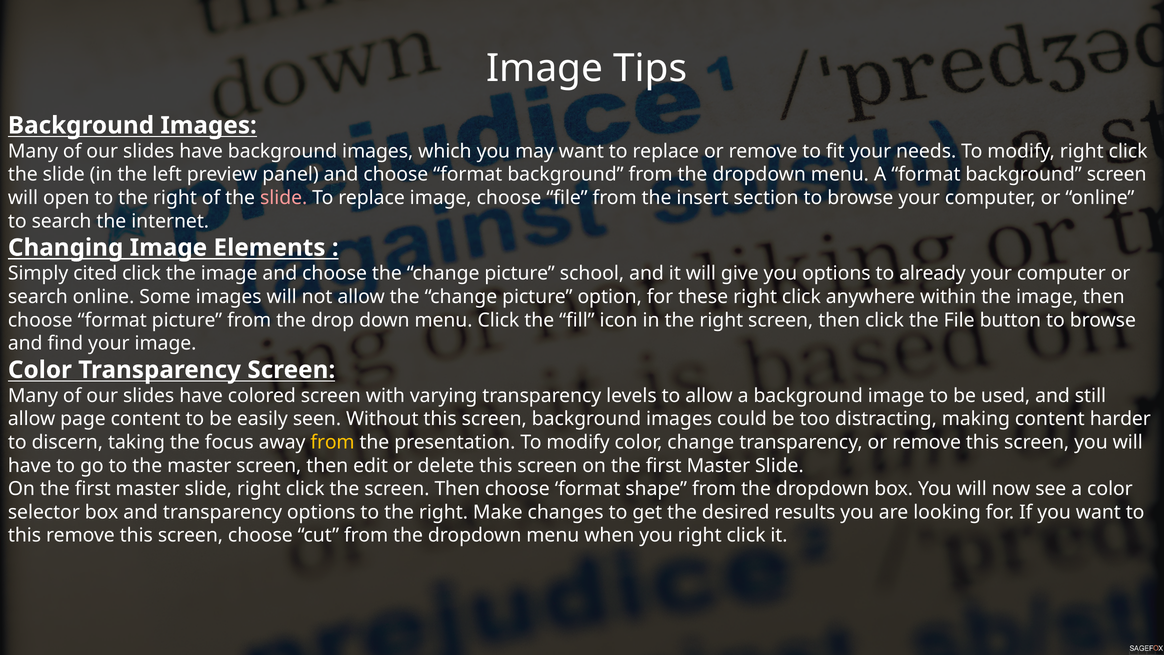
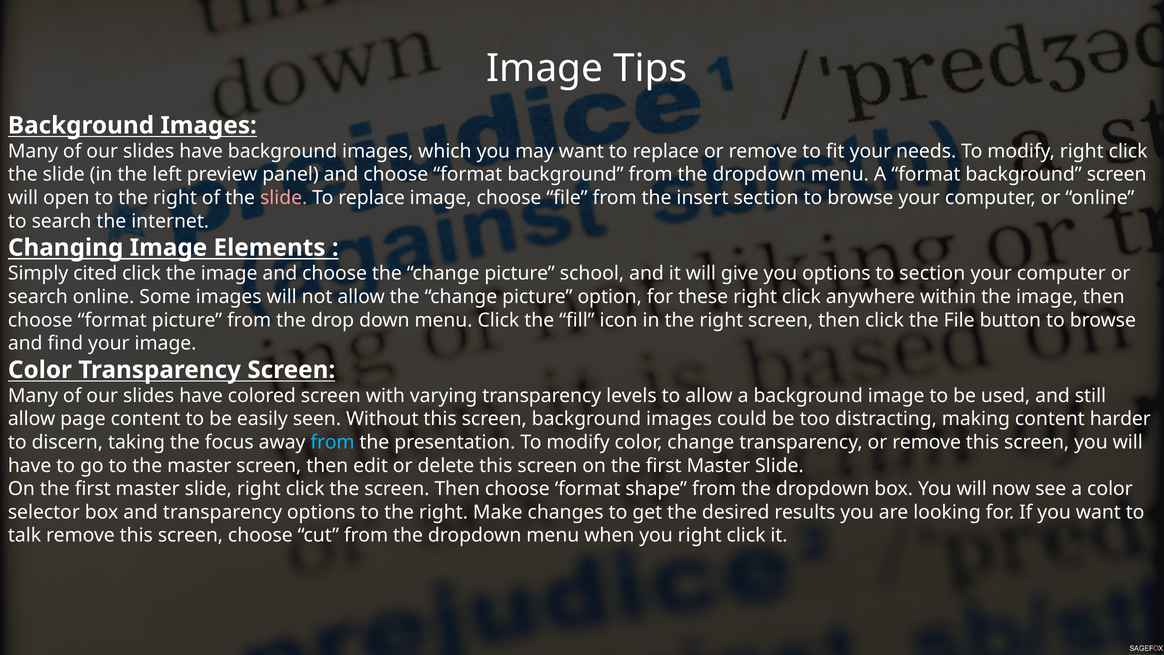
to already: already -> section (932, 273)
from colour: yellow -> light blue (333, 442)
this: this -> talk (25, 535)
